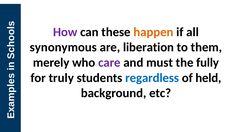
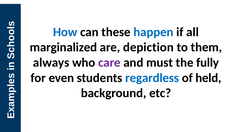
How colour: purple -> blue (65, 32)
happen colour: orange -> blue (153, 32)
synonymous: synonymous -> marginalized (63, 47)
liberation: liberation -> depiction (148, 47)
merely: merely -> always (51, 63)
truly: truly -> even (61, 78)
